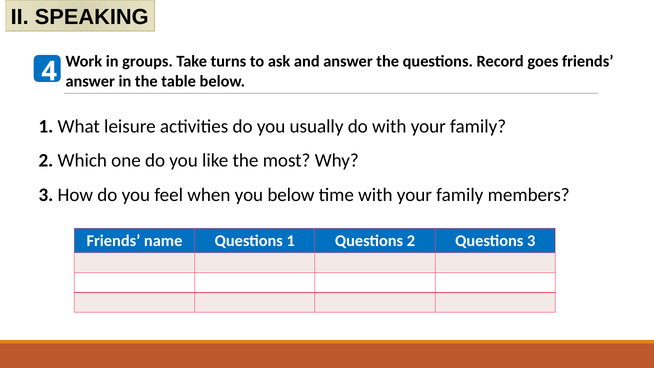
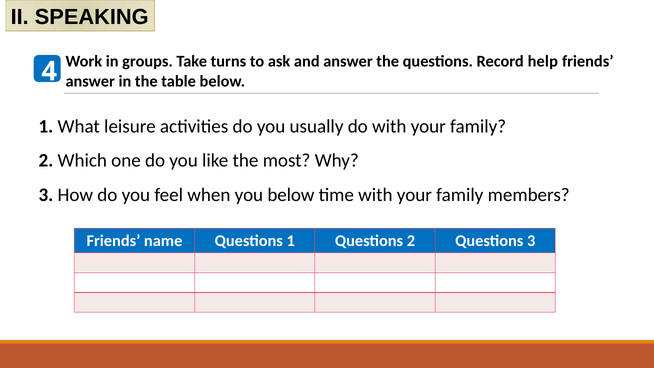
goes: goes -> help (543, 61)
